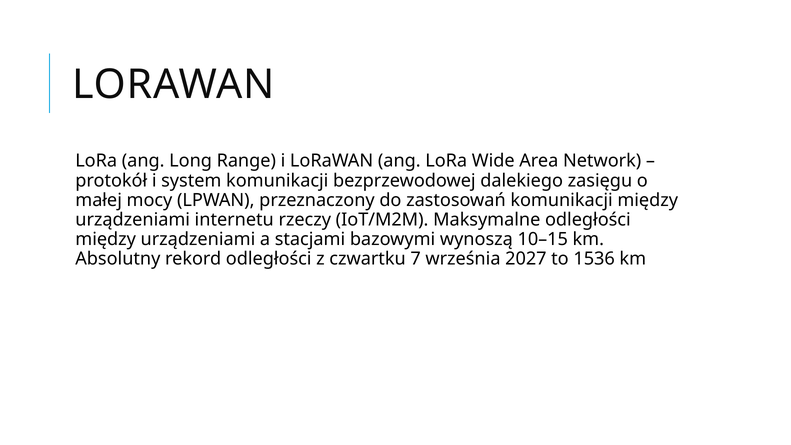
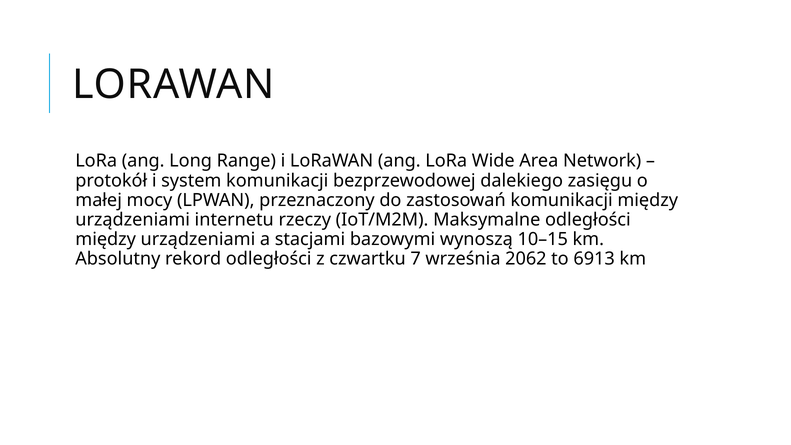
2027: 2027 -> 2062 (526, 259)
1536: 1536 -> 6913 (594, 259)
